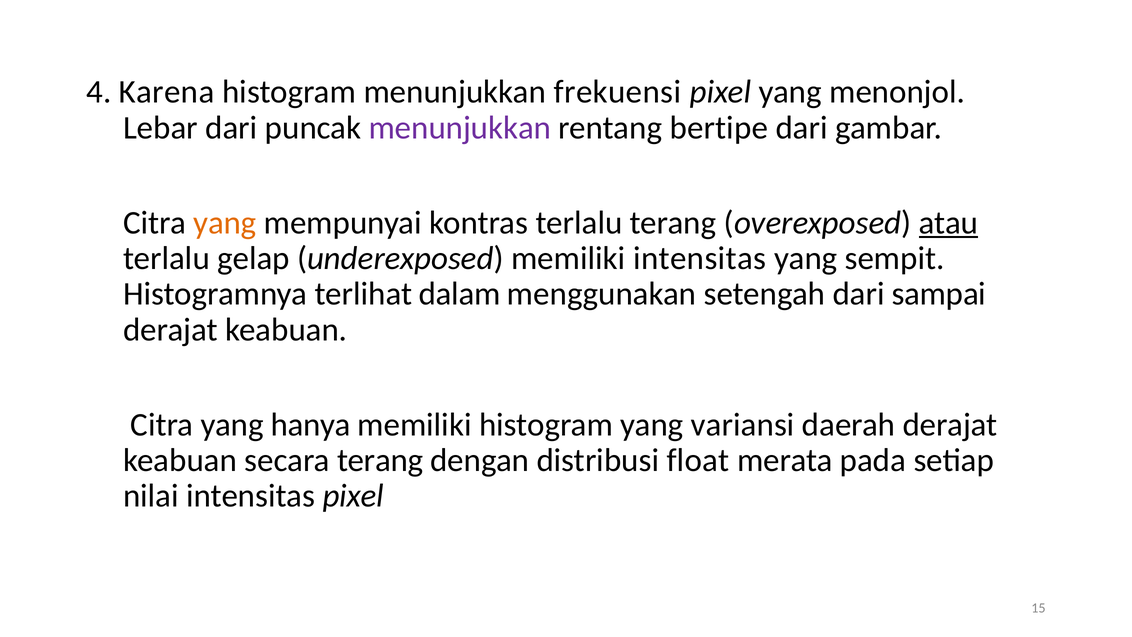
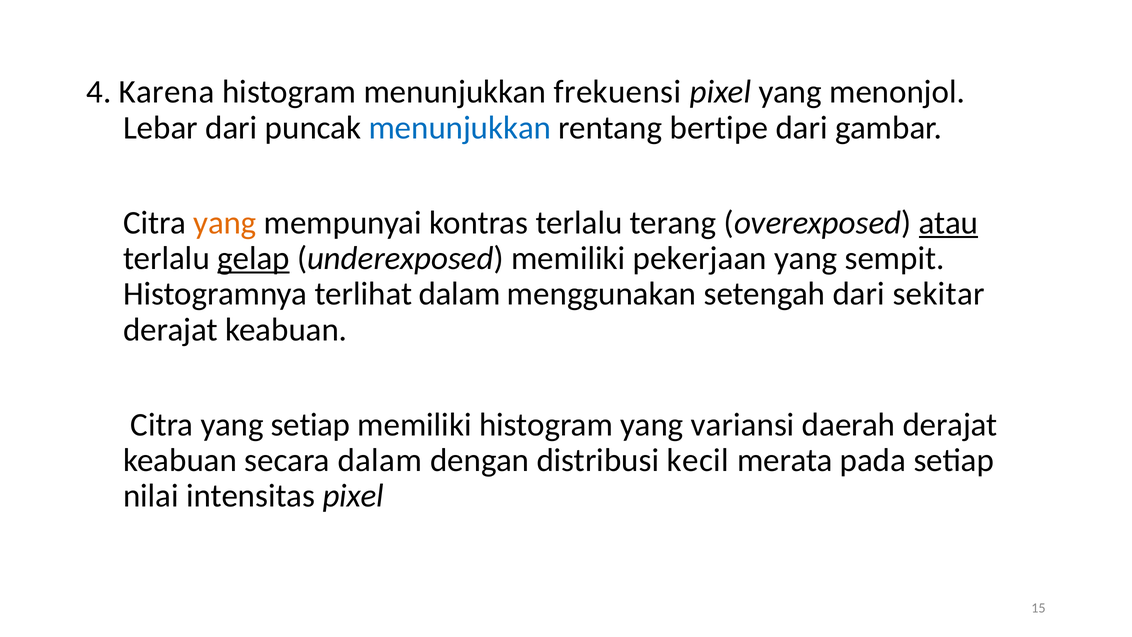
menunjukkan colour: purple -> blue (460, 128)
gelap underline: none -> present (254, 258)
memiliki intensitas: intensitas -> pekerjaan (700, 258)
sampai: sampai -> sekitar (939, 294)
yang hanya: hanya -> setiap (311, 425)
secara terang: terang -> dalam (380, 460)
float: float -> kecil (698, 460)
